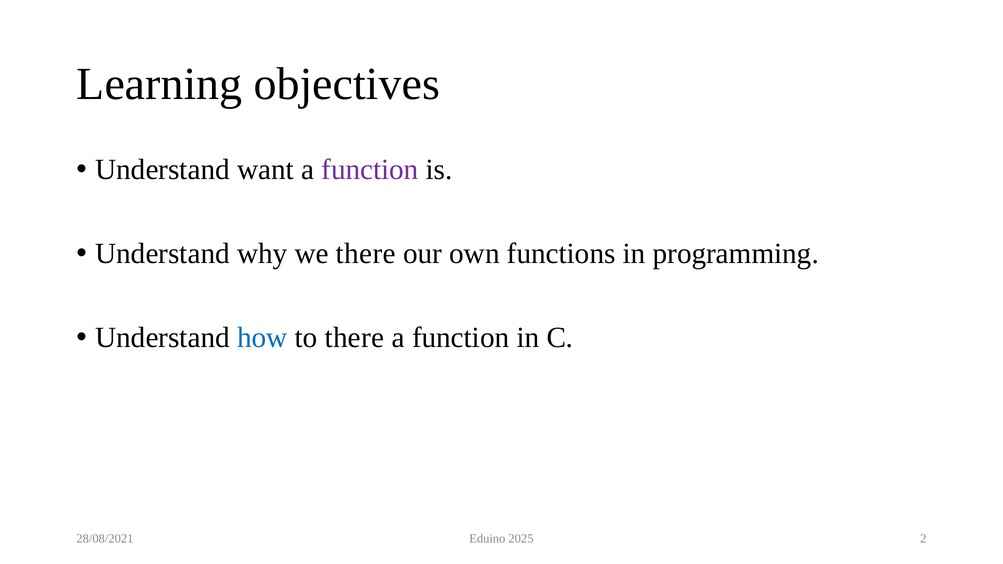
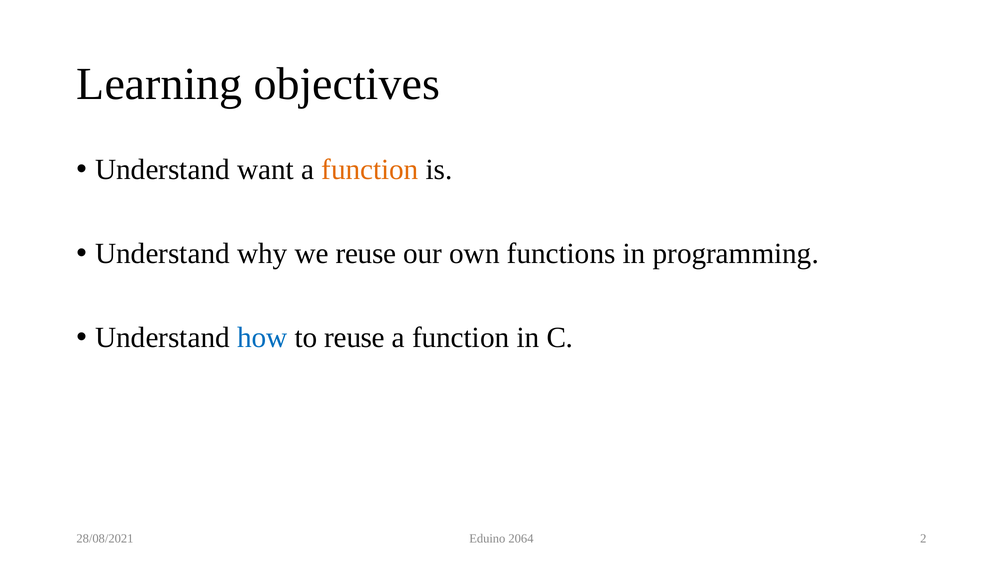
function colour: purple -> orange (370, 170)
we there: there -> reuse (366, 254)
to there: there -> reuse (355, 338)
2025: 2025 -> 2064 (521, 539)
